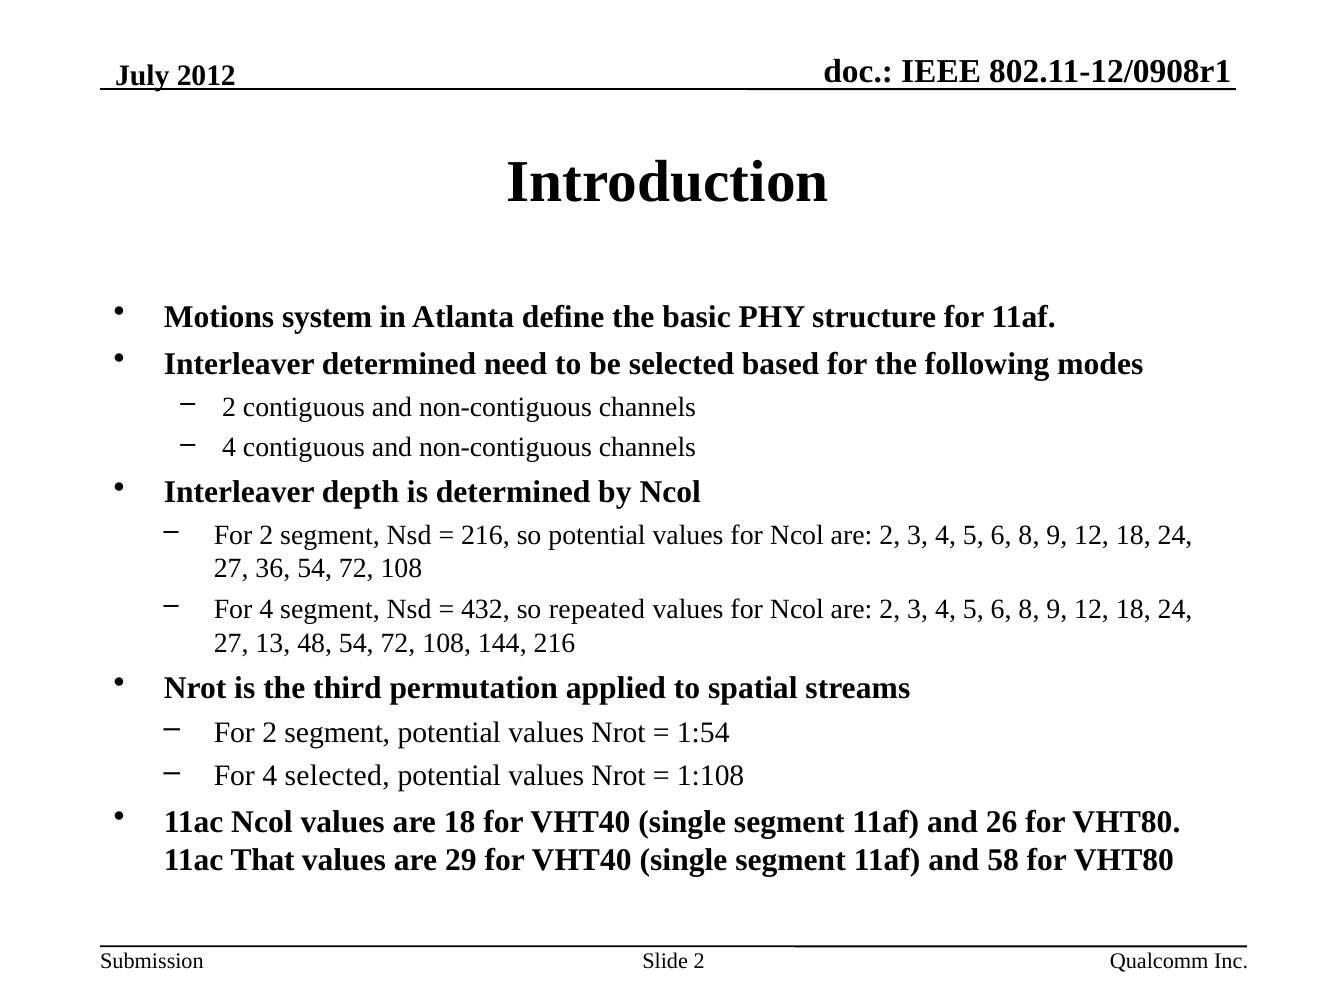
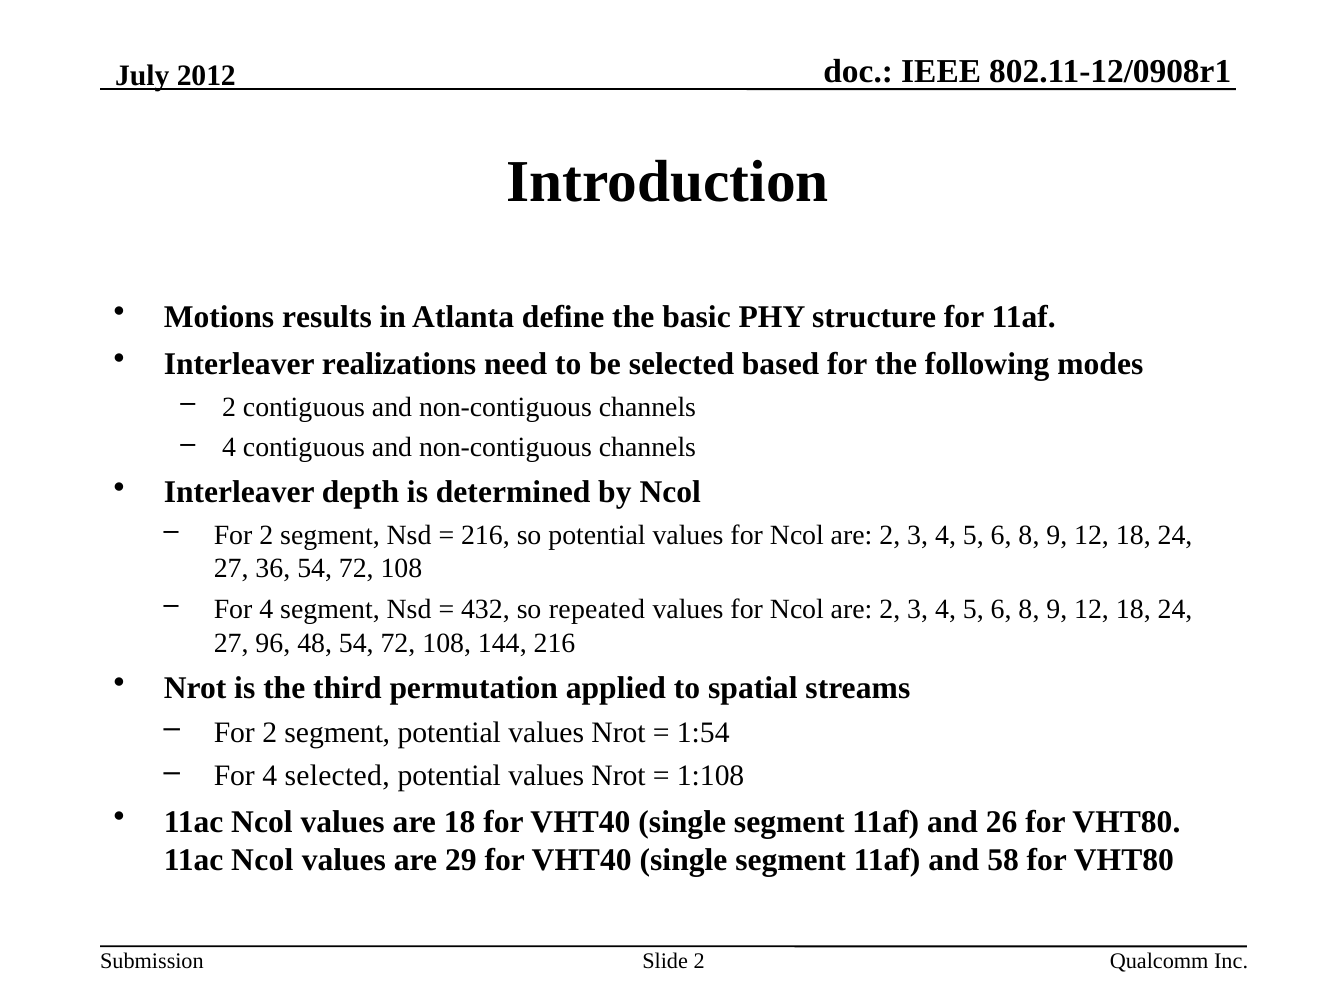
system: system -> results (327, 317)
Interleaver determined: determined -> realizations (399, 364)
13: 13 -> 96 (273, 643)
That: That -> Ncol (262, 860)
